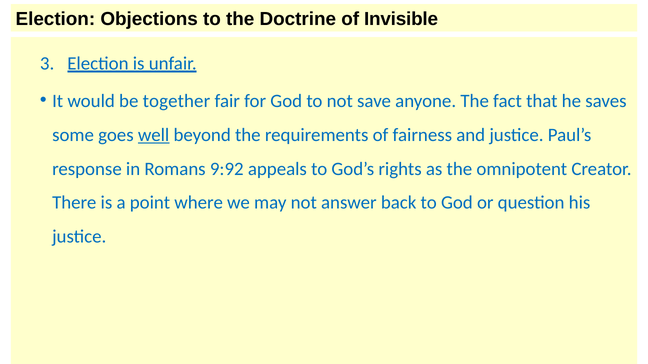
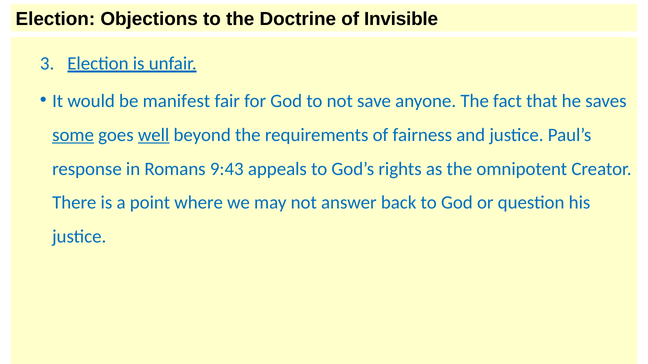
together: together -> manifest (176, 101)
some underline: none -> present (73, 135)
9:92: 9:92 -> 9:43 (227, 169)
